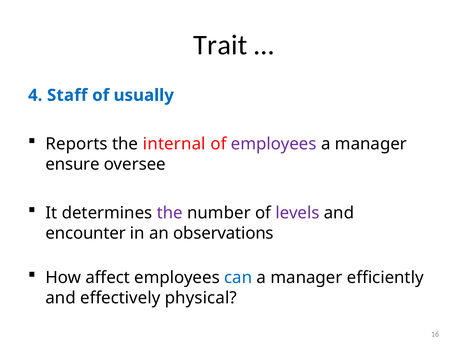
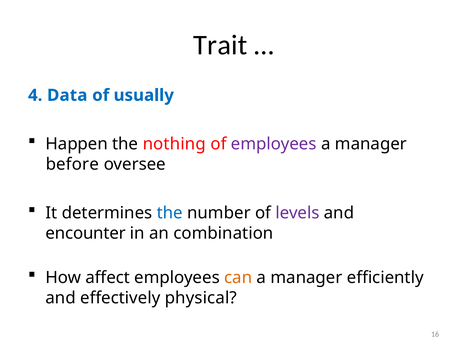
Staff: Staff -> Data (67, 95)
Reports: Reports -> Happen (77, 144)
internal: internal -> nothing (174, 144)
ensure: ensure -> before (72, 164)
the colour: purple -> blue (170, 213)
observations: observations -> combination (223, 233)
can colour: blue -> orange (238, 278)
